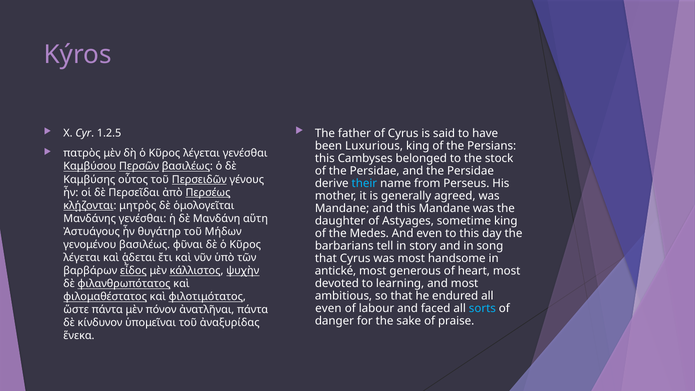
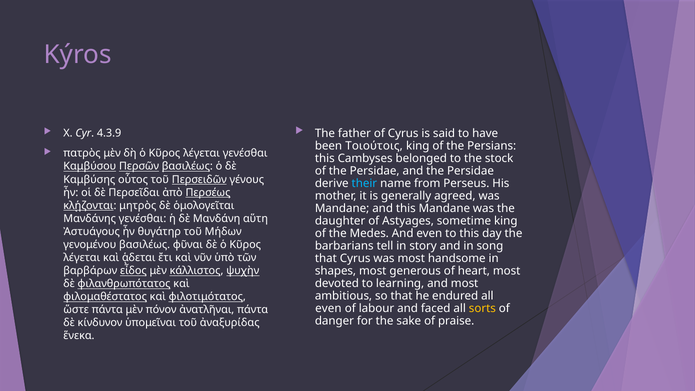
1.2.5: 1.2.5 -> 4.3.9 (109, 133)
Luxurious: Luxurious -> Τοιούτοις (374, 146)
antické: antické -> shapes (336, 271)
sorts colour: light blue -> yellow (482, 308)
